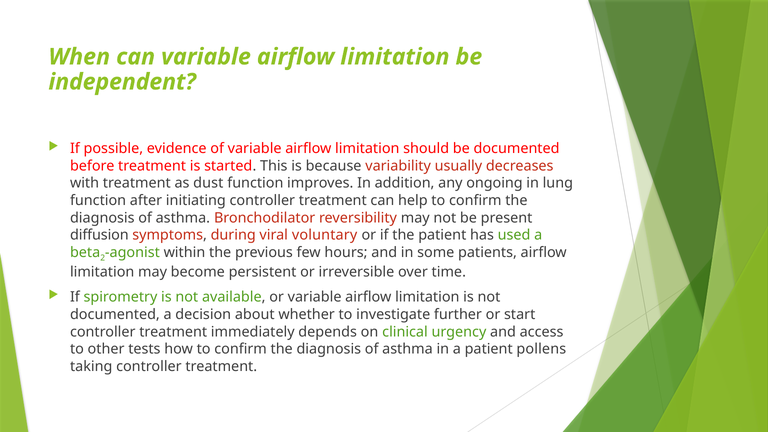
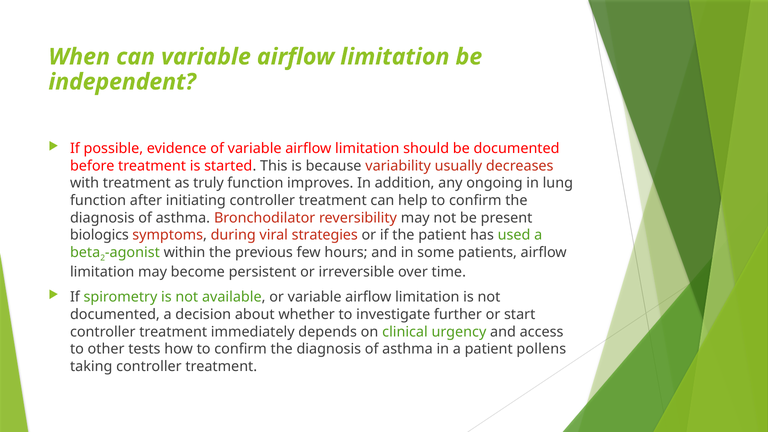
dust: dust -> truly (208, 183)
diffusion: diffusion -> biologics (99, 235)
voluntary: voluntary -> strategies (325, 235)
